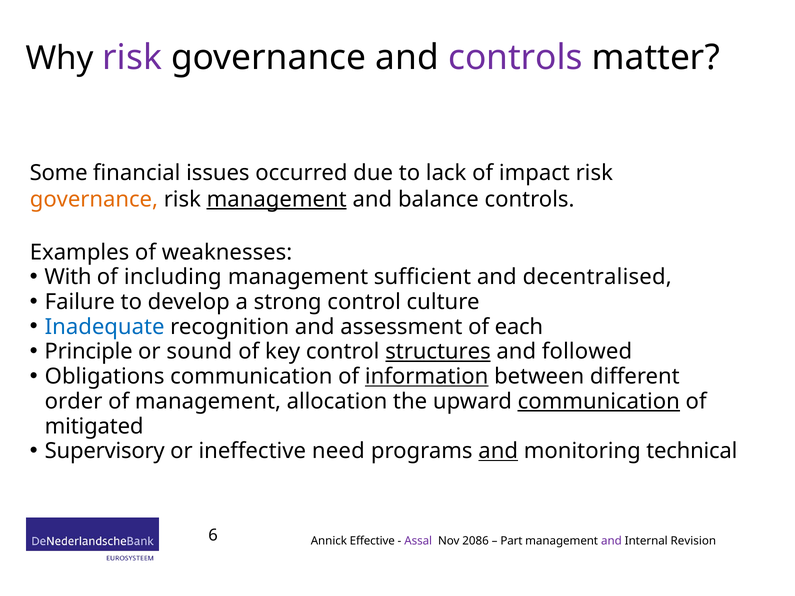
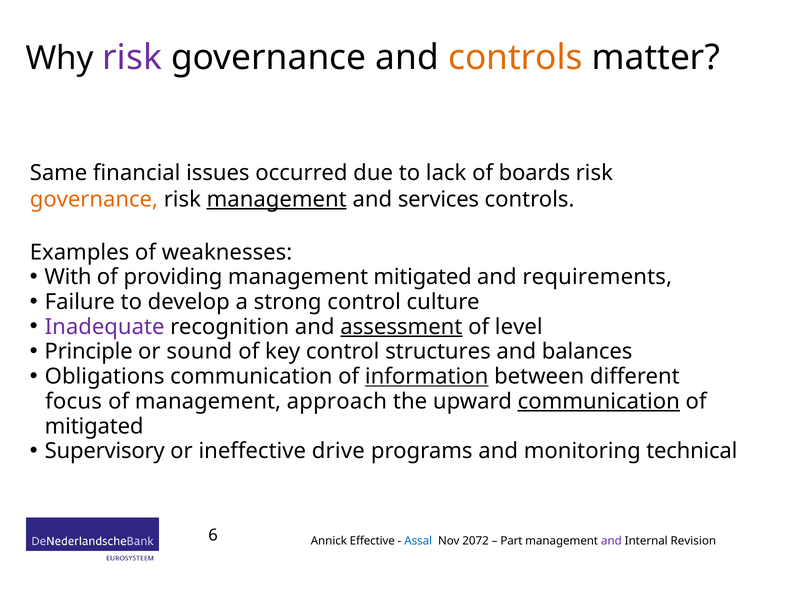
controls colour: purple -> orange (515, 57)
Some: Some -> Same (59, 173)
impact: impact -> boards (535, 173)
balance: balance -> services (438, 199)
including: including -> providing (173, 277)
management sufficient: sufficient -> mitigated (423, 277)
decentralised: decentralised -> requirements (597, 277)
Inadequate colour: blue -> purple (105, 327)
assessment underline: none -> present (401, 327)
each: each -> level (519, 327)
structures underline: present -> none (438, 352)
followed: followed -> balances (587, 352)
order: order -> focus (73, 402)
allocation: allocation -> approach (337, 402)
need: need -> drive (338, 451)
and underline: present -> none (498, 451)
Assal colour: purple -> blue (418, 541)
2086: 2086 -> 2072 (476, 541)
